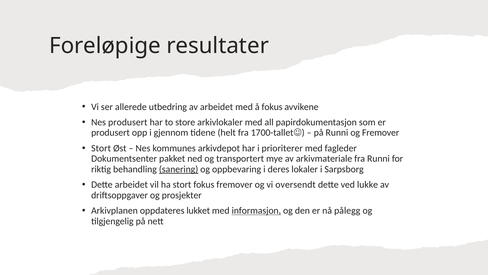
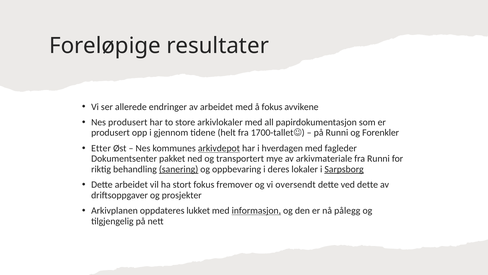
utbedring: utbedring -> endringer (168, 107)
og Fremover: Fremover -> Forenkler (381, 133)
Stort: Stort -> Etter (101, 148)
arkivdepot underline: none -> present (219, 148)
prioriterer: prioriterer -> hverdagen (282, 148)
Sarpsborg underline: none -> present (344, 169)
ved lukke: lukke -> dette (368, 184)
